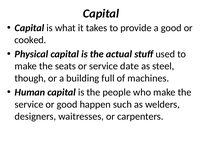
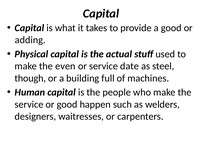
cooked: cooked -> adding (30, 40)
seats: seats -> even (65, 66)
